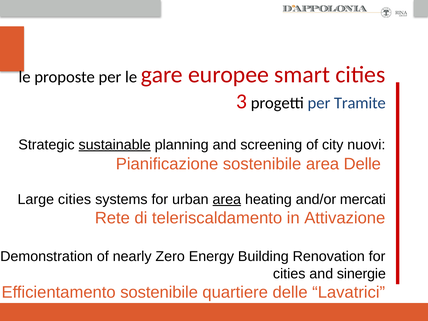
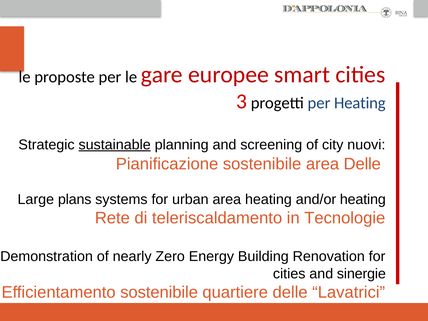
per Tramite: Tramite -> Heating (360, 103)
Large cities: cities -> plans (75, 199)
area underline: present -> none (227, 199)
and/or mercati: mercati -> heating (363, 199)
Attivazione: Attivazione -> Tecnologie (345, 218)
